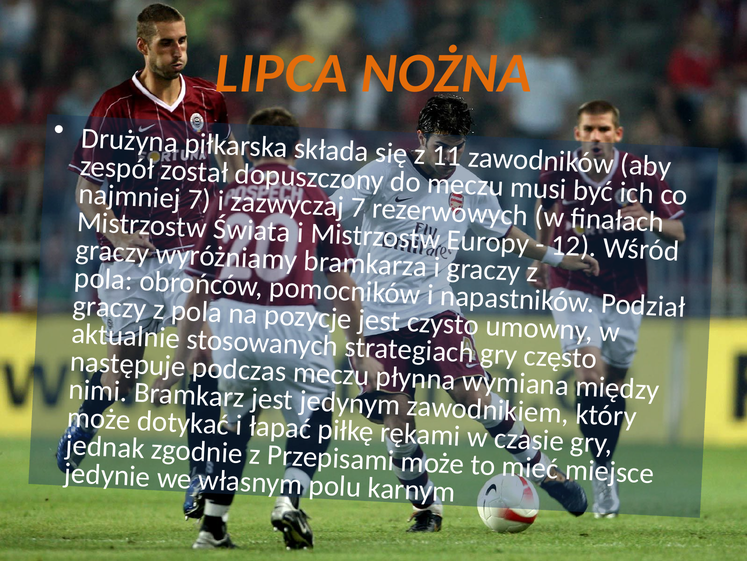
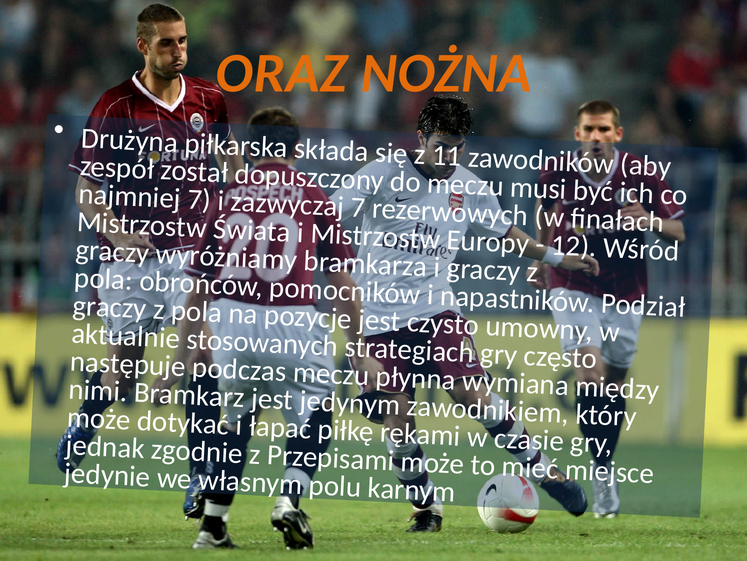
LIPCA: LIPCA -> ORAZ (281, 73)
